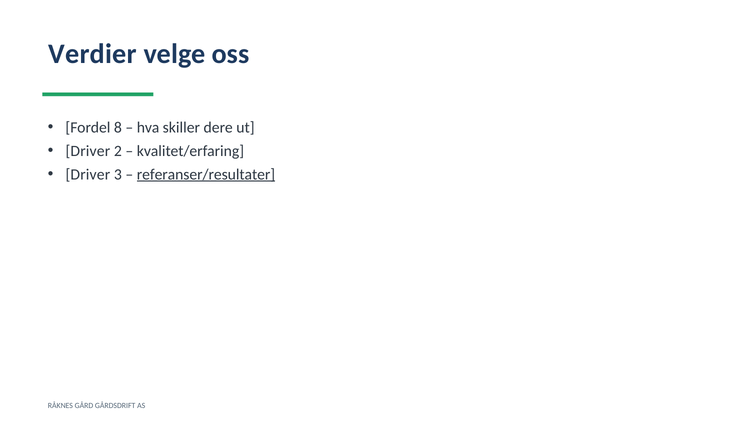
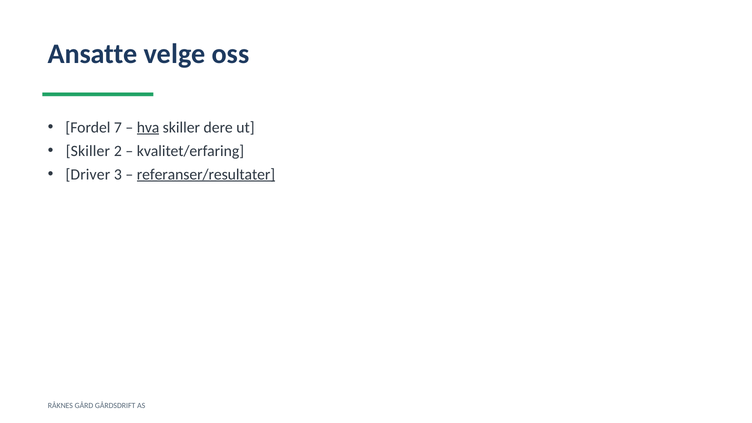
Verdier: Verdier -> Ansatte (93, 54)
8: 8 -> 7 (118, 127)
hva underline: none -> present (148, 127)
Driver: Driver -> Skiller (88, 151)
